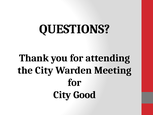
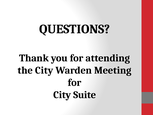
Good: Good -> Suite (85, 95)
